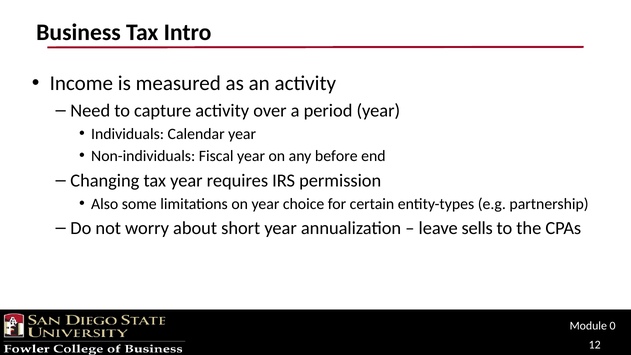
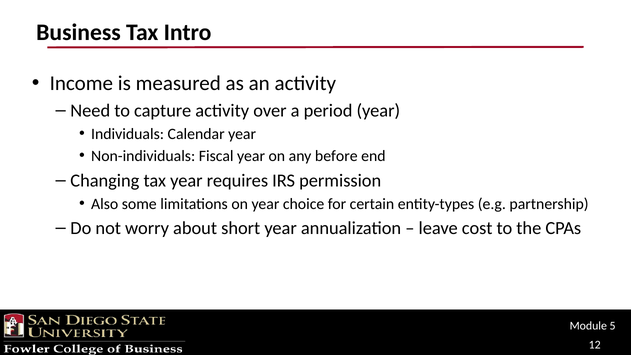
sells: sells -> cost (477, 228)
0: 0 -> 5 (613, 326)
